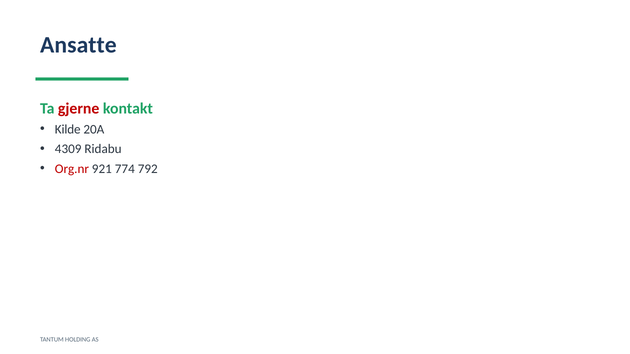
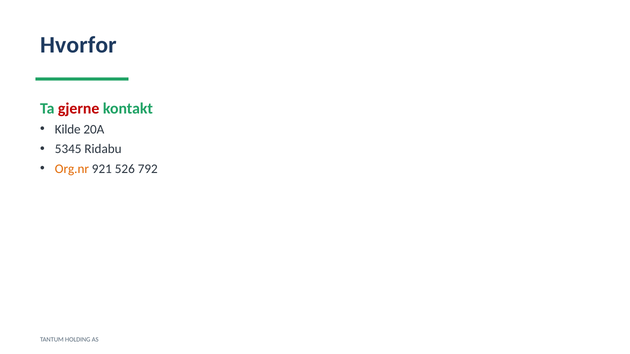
Ansatte: Ansatte -> Hvorfor (78, 45)
4309: 4309 -> 5345 (68, 149)
Org.nr colour: red -> orange (72, 169)
774: 774 -> 526 (125, 169)
